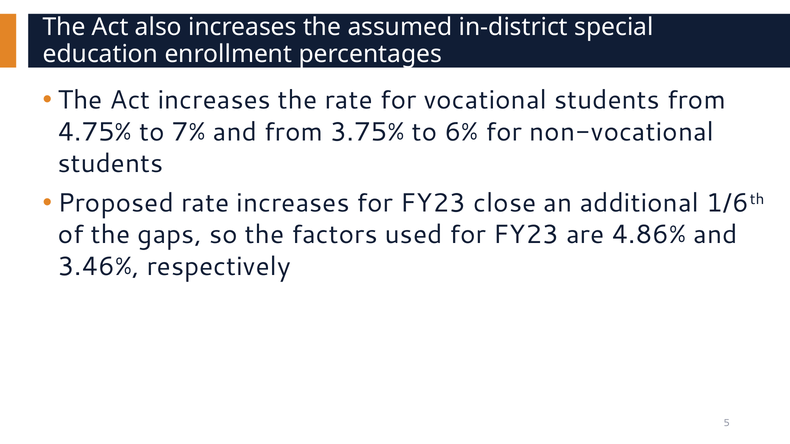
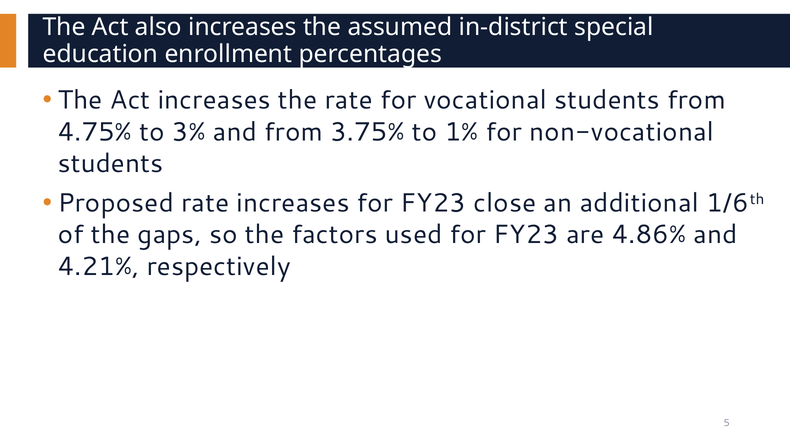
7%: 7% -> 3% (189, 132)
6%: 6% -> 1% (462, 132)
3.46%: 3.46% -> 4.21% (98, 267)
